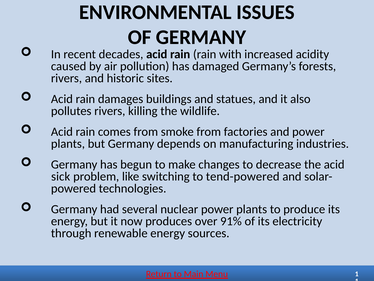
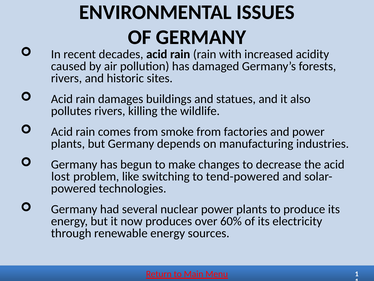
sick: sick -> lost (61, 176)
91%: 91% -> 60% (231, 221)
